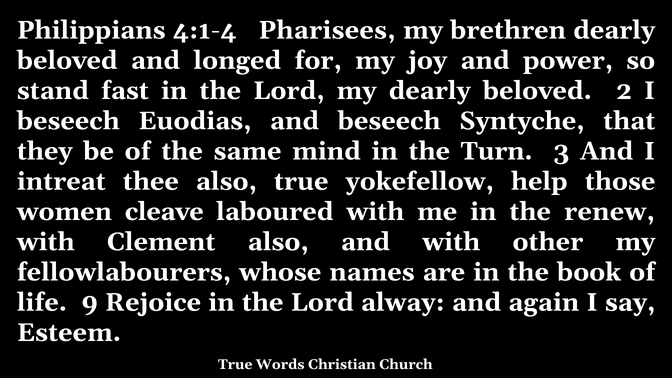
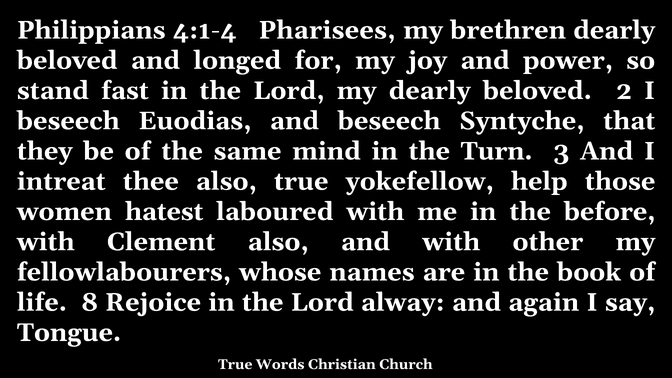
cleave: cleave -> hatest (164, 212)
renew: renew -> before (610, 212)
9: 9 -> 8 (90, 302)
Esteem: Esteem -> Tongue (69, 333)
